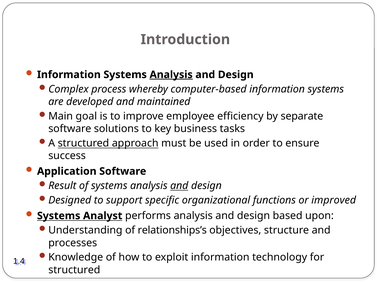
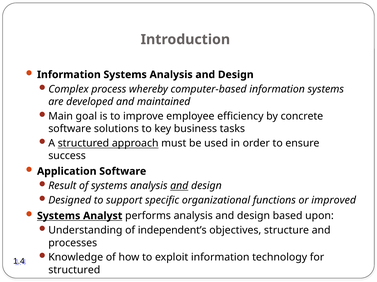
Analysis underline: present -> none (171, 75)
separate: separate -> concrete (302, 116)
relationships’s: relationships’s -> independent’s (172, 231)
